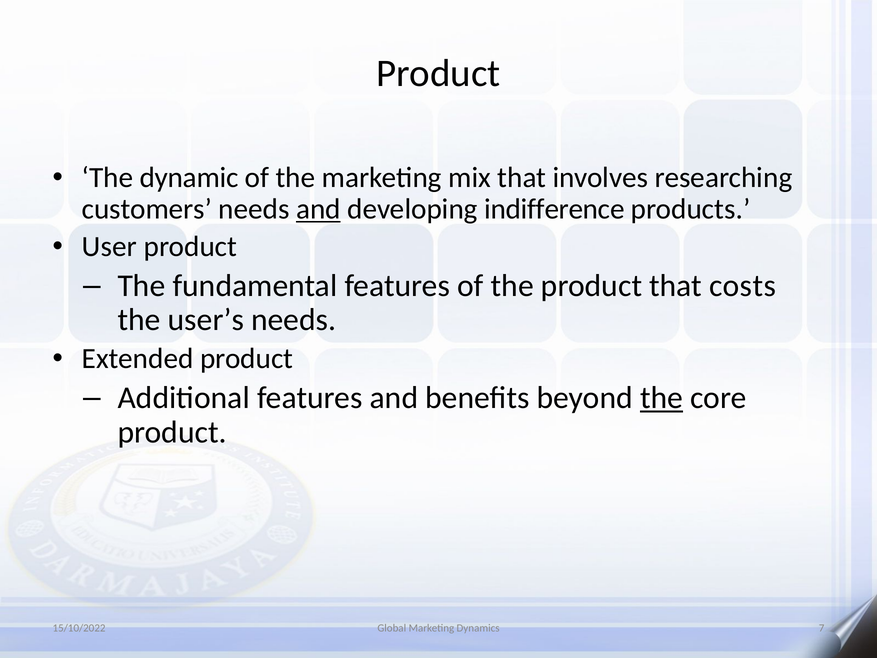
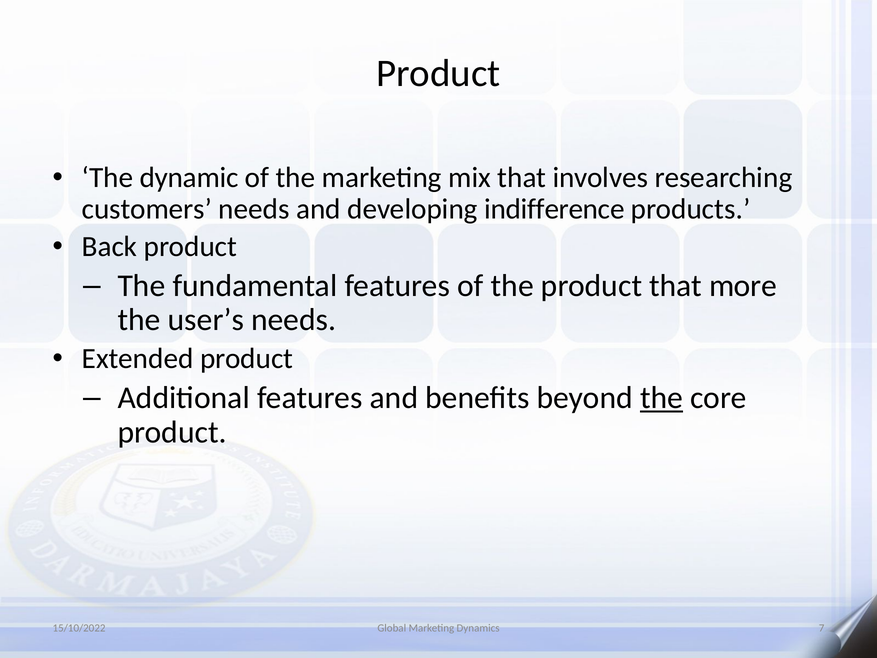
and underline: present -> none (318, 209)
User: User -> Back (110, 247)
costs: costs -> more (743, 286)
